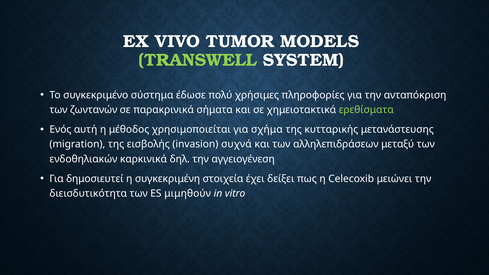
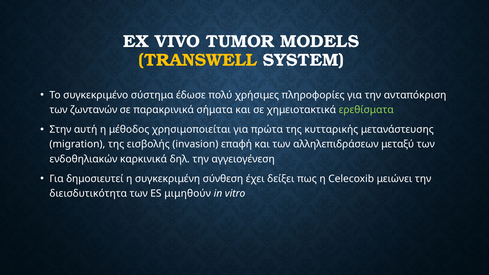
TRANSWELL colour: light green -> yellow (198, 60)
Ενός: Ενός -> Στην (60, 130)
σχήμα: σχήμα -> πρώτα (267, 130)
συχνά: συχνά -> επαφή (237, 144)
στοιχεία: στοιχεία -> σύνθεση (223, 179)
